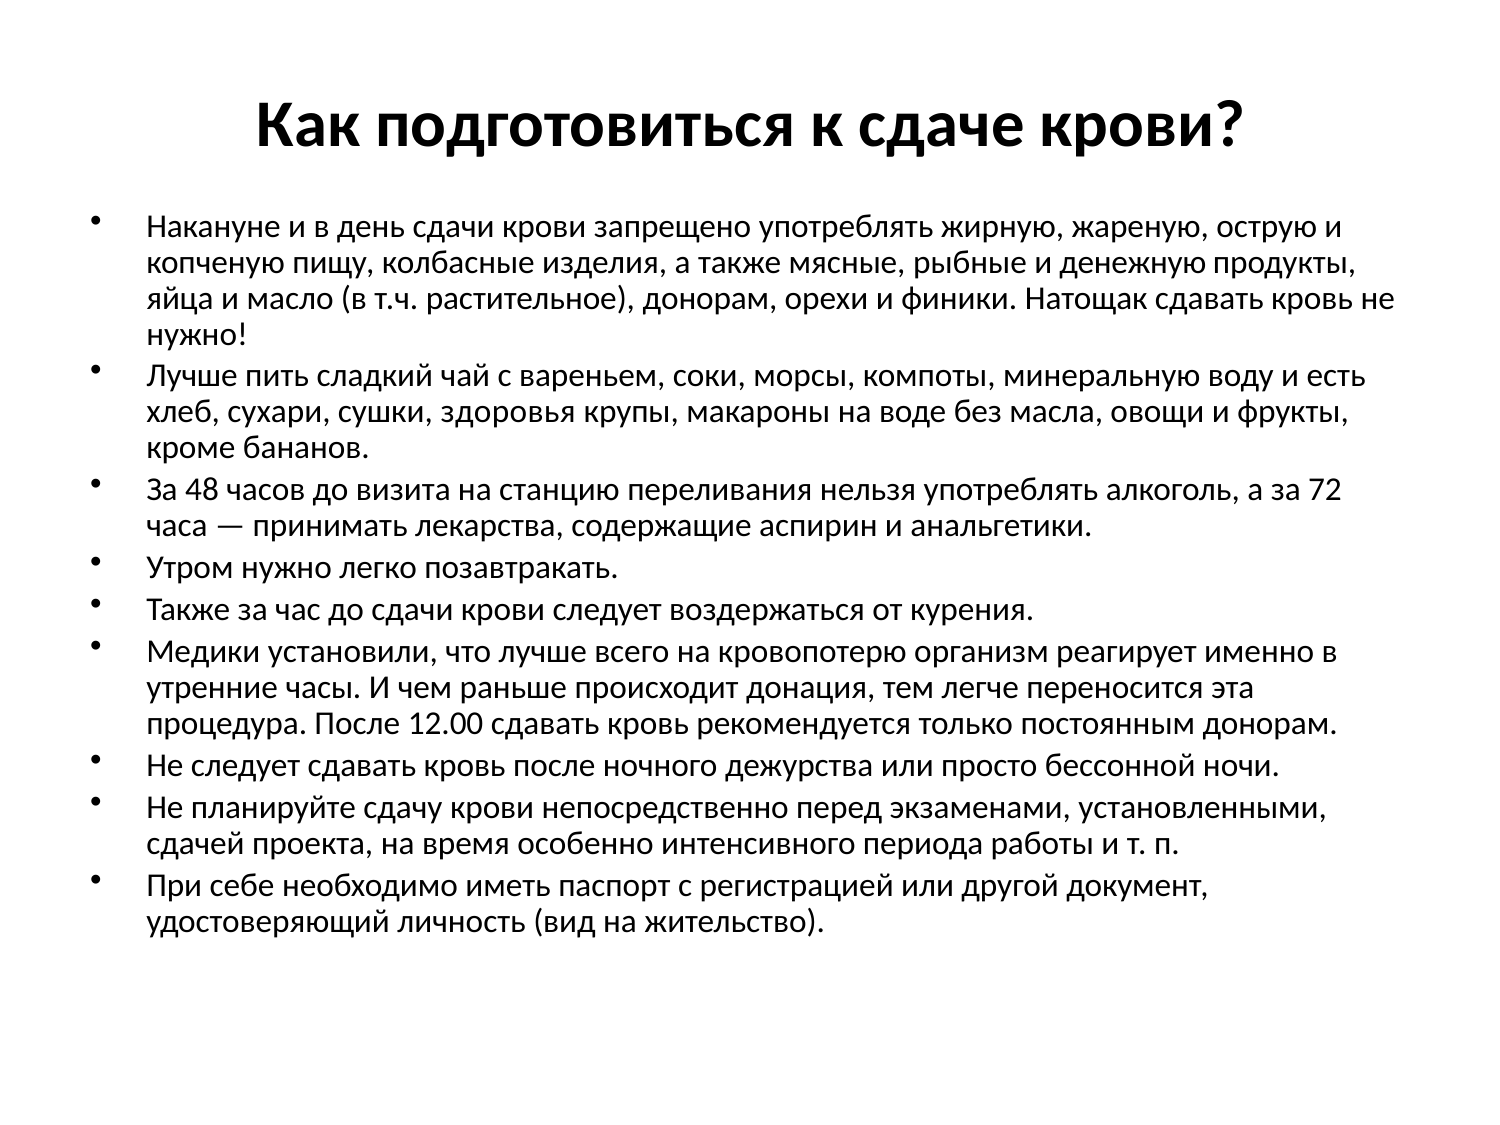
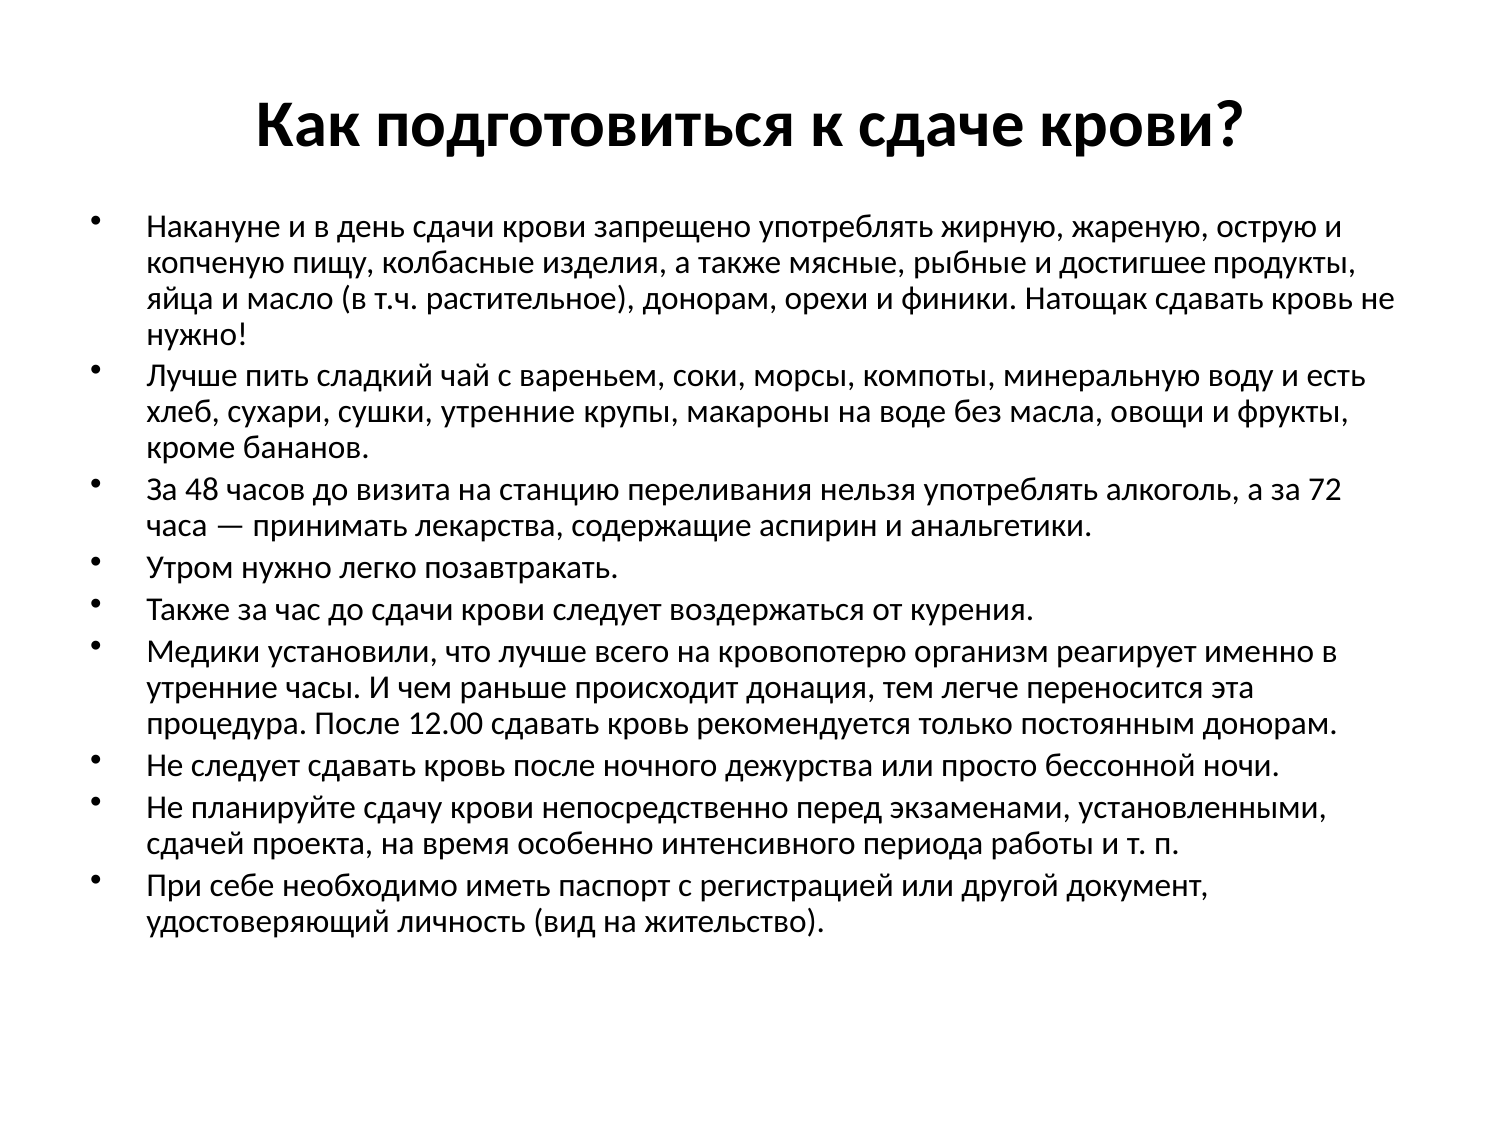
денежную: денежную -> достигшее (1133, 262)
сушки здоровья: здоровья -> утренние (508, 412)
